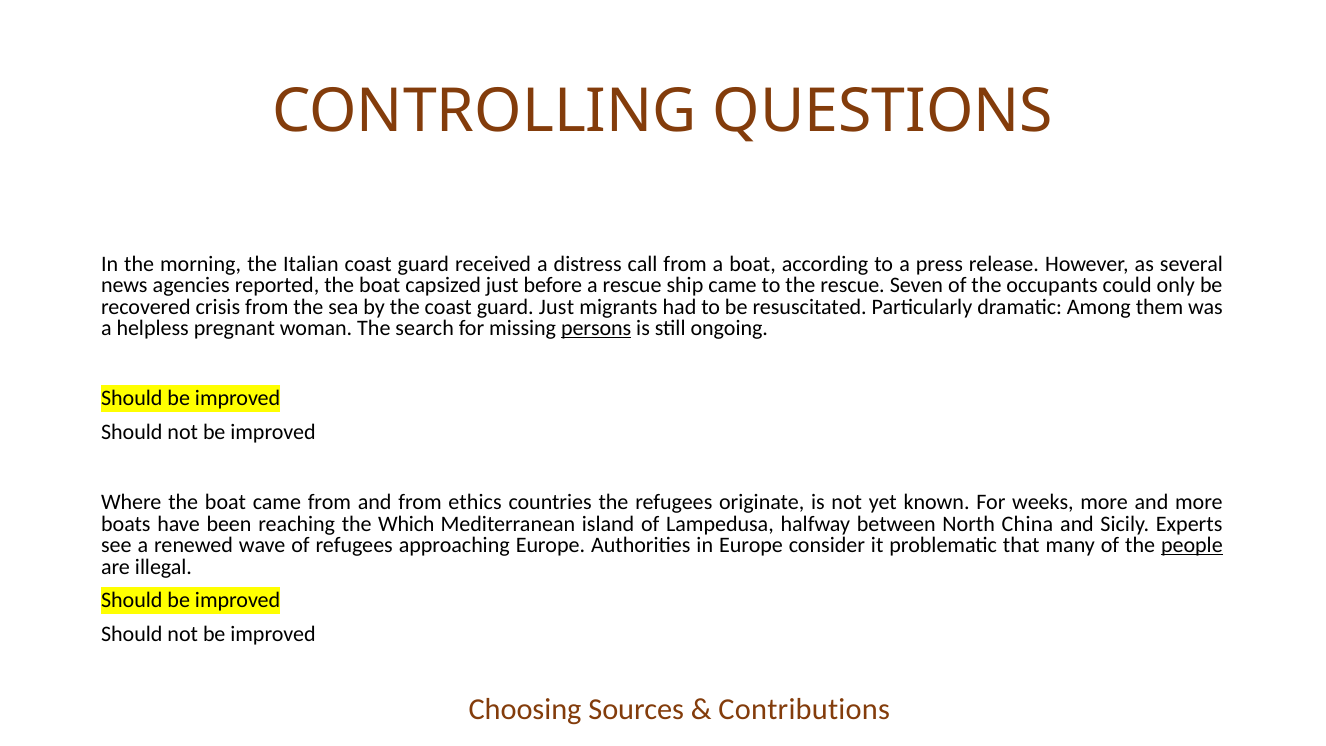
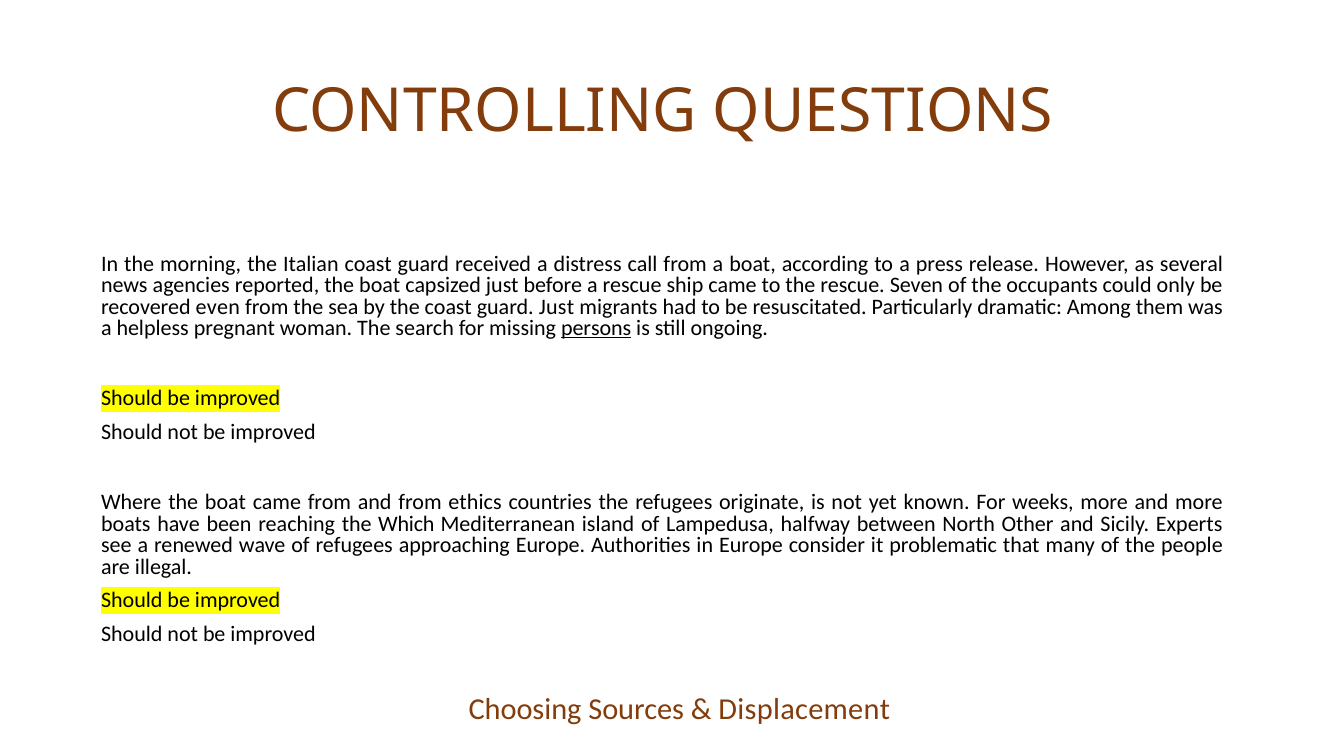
crisis: crisis -> even (218, 307)
China: China -> Other (1028, 524)
people underline: present -> none (1192, 545)
Contributions: Contributions -> Displacement (804, 709)
